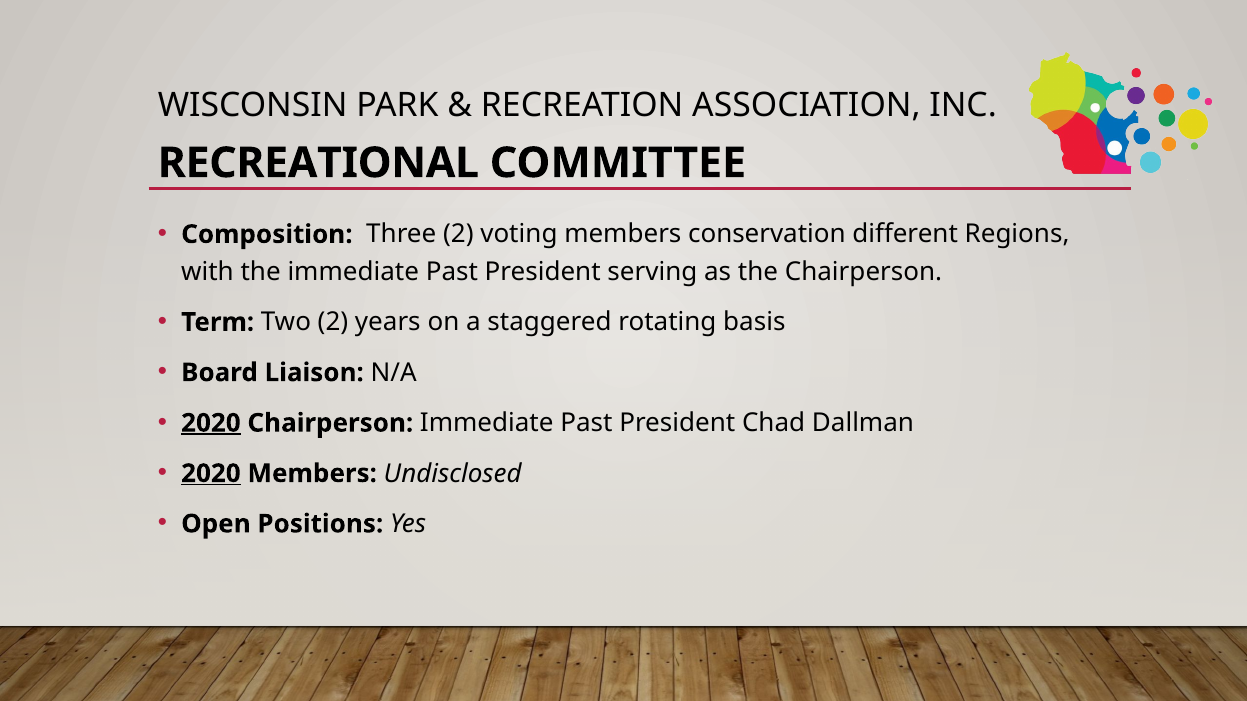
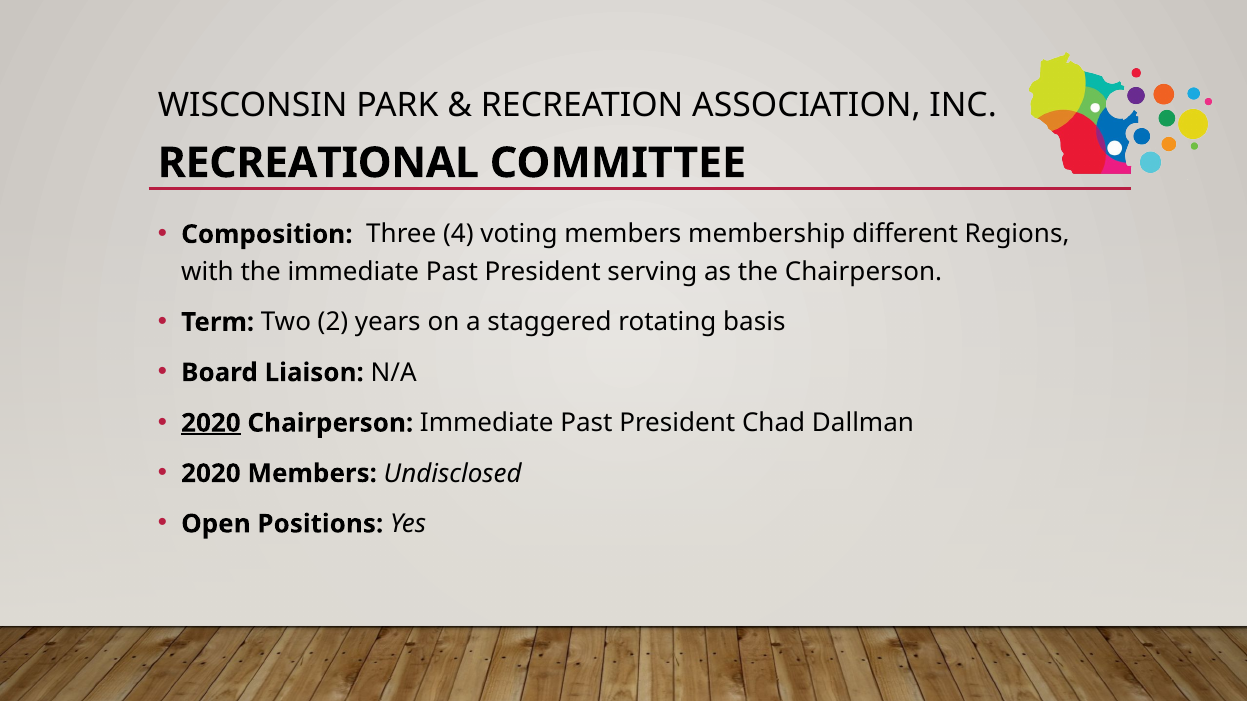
Three 2: 2 -> 4 (458, 235)
conservation: conservation -> membership (767, 235)
2020 underline: present -> none (211, 474)
